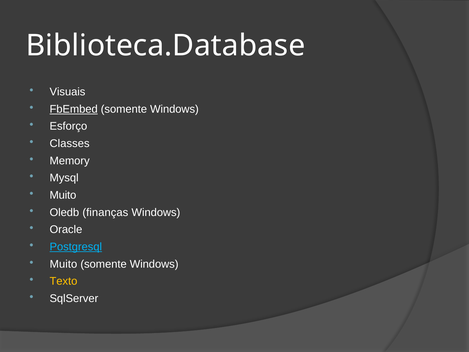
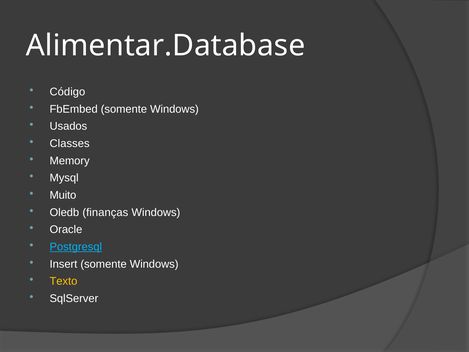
Biblioteca.Database: Biblioteca.Database -> Alimentar.Database (166, 45)
Visuais: Visuais -> Código (67, 92)
FbEmbed underline: present -> none (74, 109)
Esforço: Esforço -> Usados (68, 126)
Muito: Muito -> Insert (63, 264)
